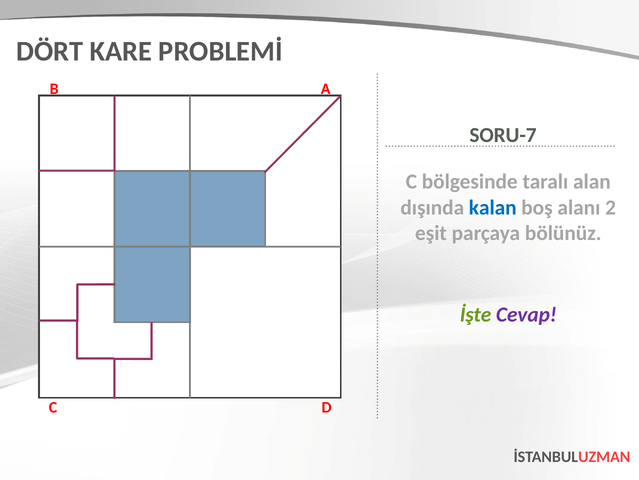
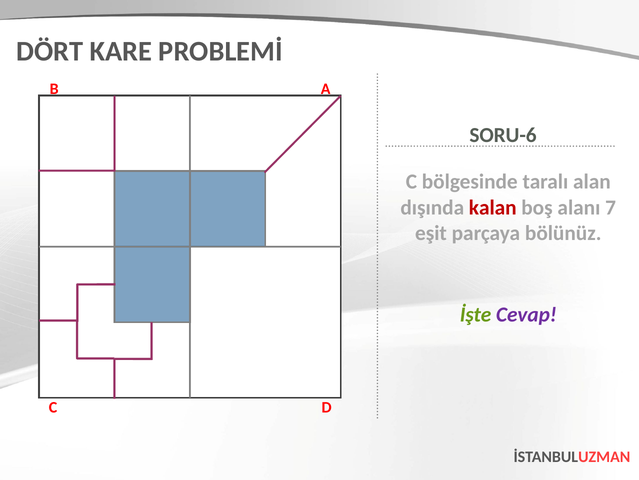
SORU-7: SORU-7 -> SORU-6 (503, 135)
kalan colour: blue -> red (493, 207)
2: 2 -> 7 (611, 207)
